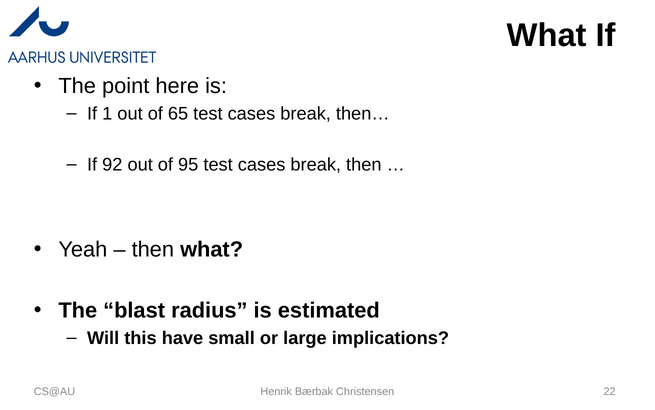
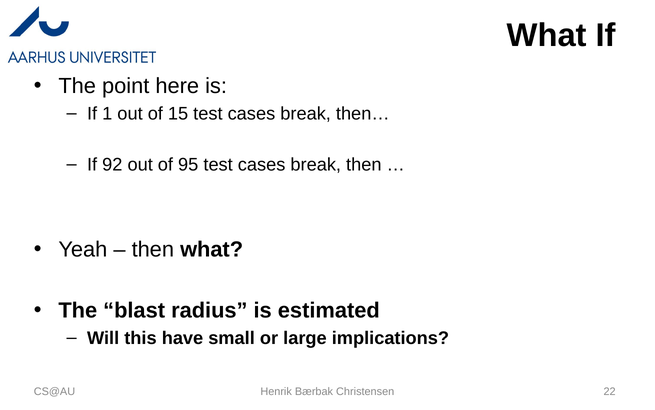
65: 65 -> 15 (178, 114)
